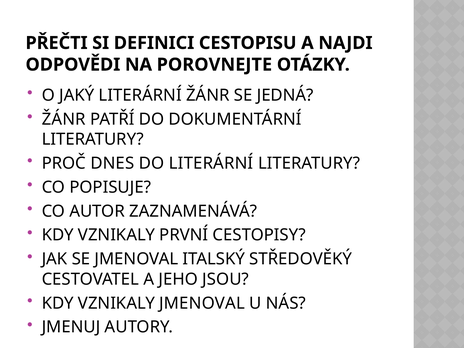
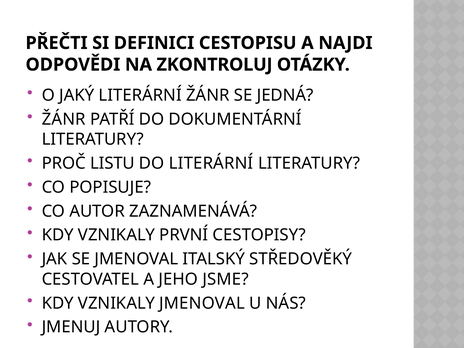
POROVNEJTE: POROVNEJTE -> ZKONTROLUJ (215, 65)
DNES: DNES -> LISTU (113, 163)
JSOU: JSOU -> JSME (226, 279)
